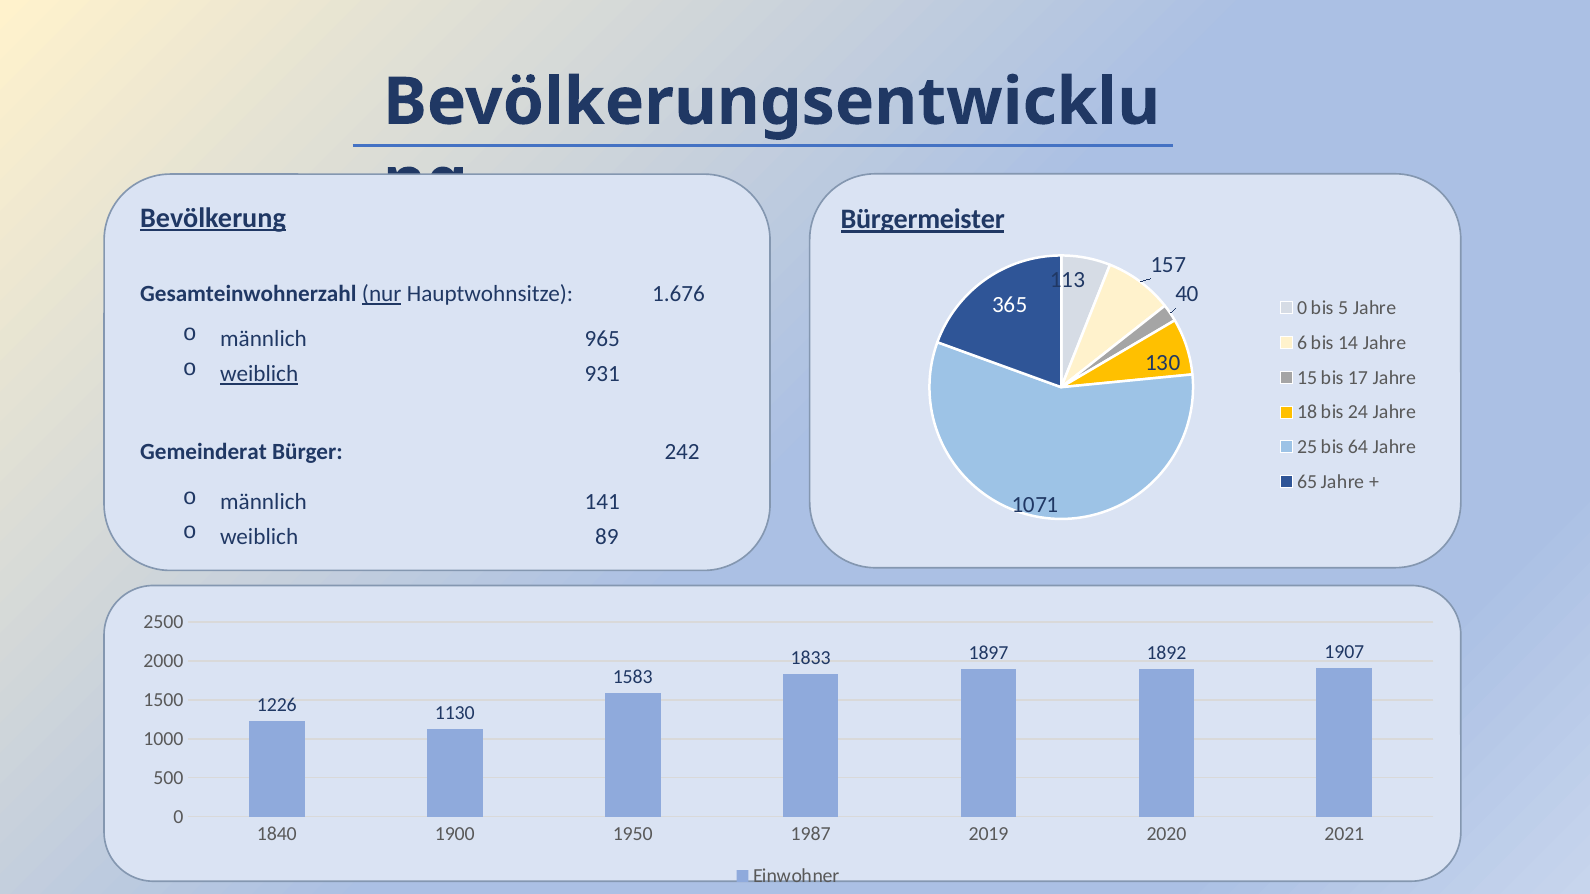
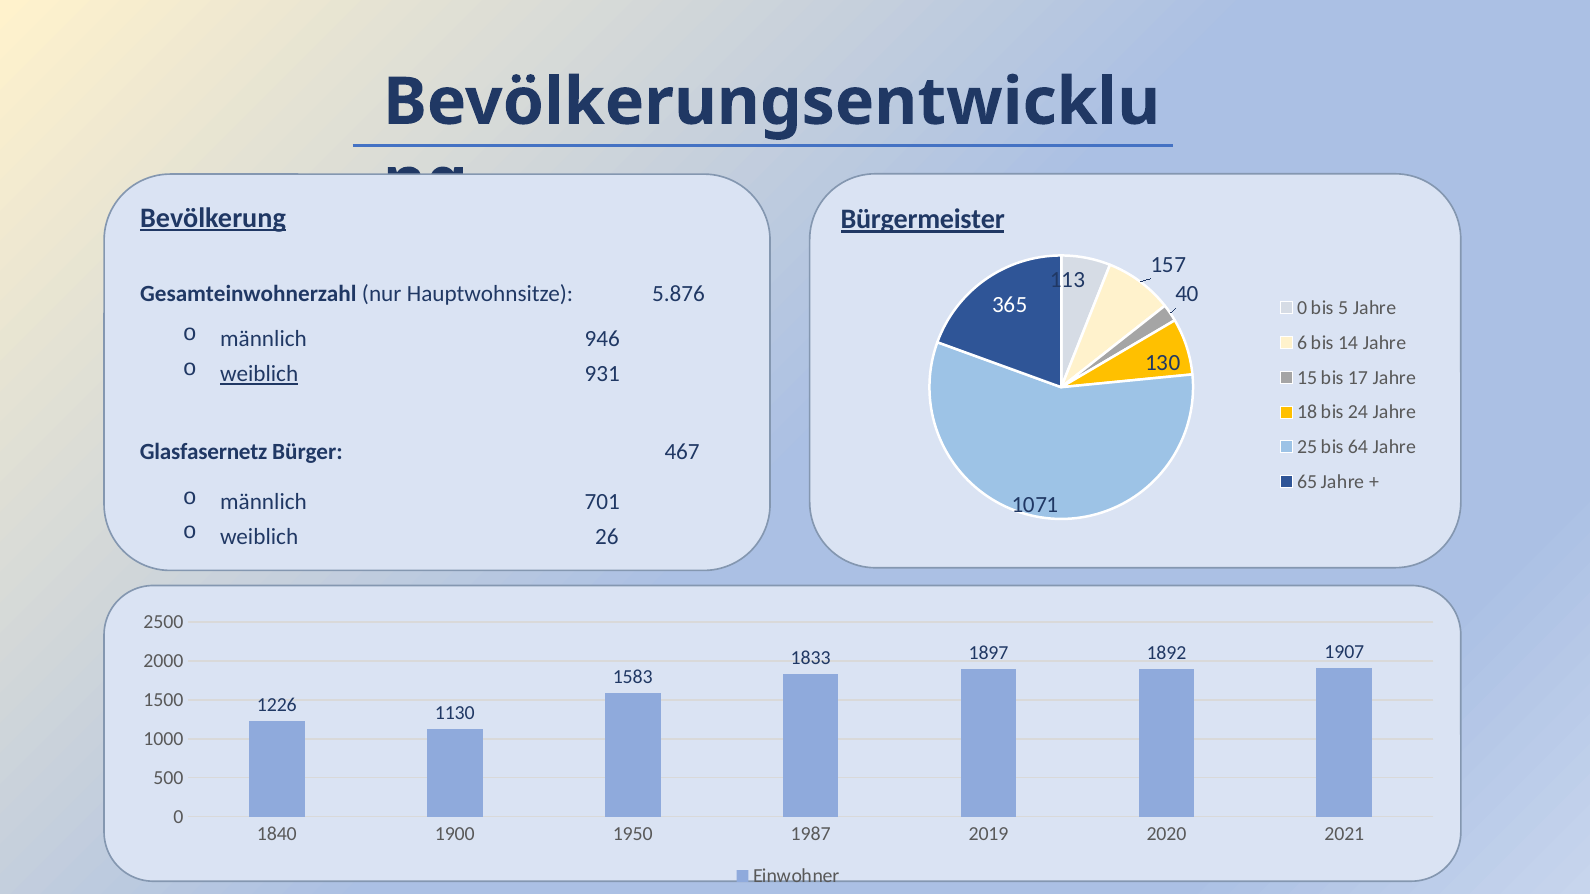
nur underline: present -> none (382, 294)
1.676: 1.676 -> 5.876 (679, 294)
965: 965 -> 946 (602, 339)
Gemeinderat: Gemeinderat -> Glasfasernetz (204, 452)
242: 242 -> 467 (682, 452)
141: 141 -> 701 (602, 502)
89: 89 -> 26 (607, 537)
